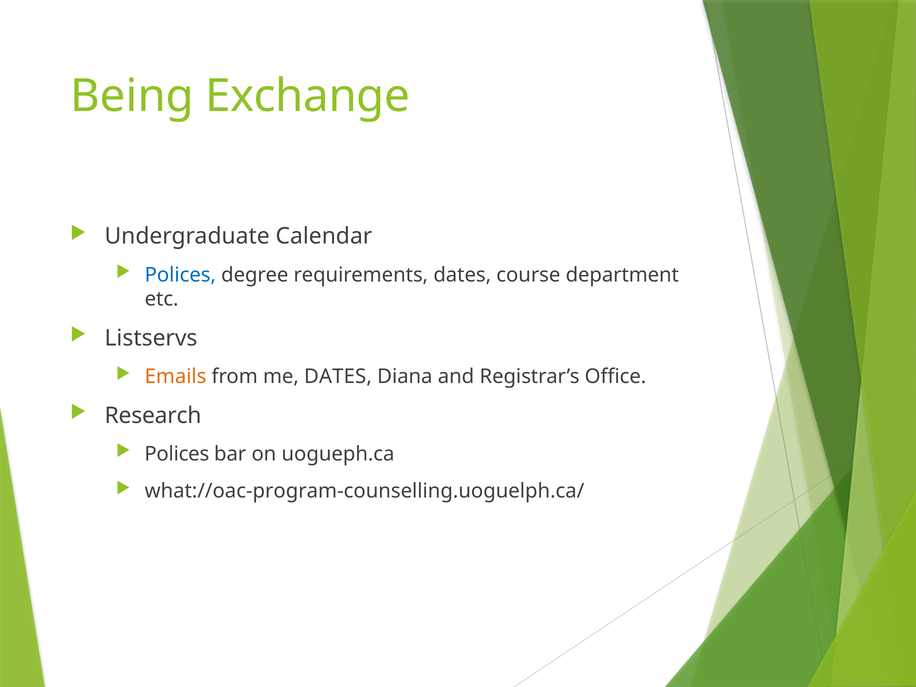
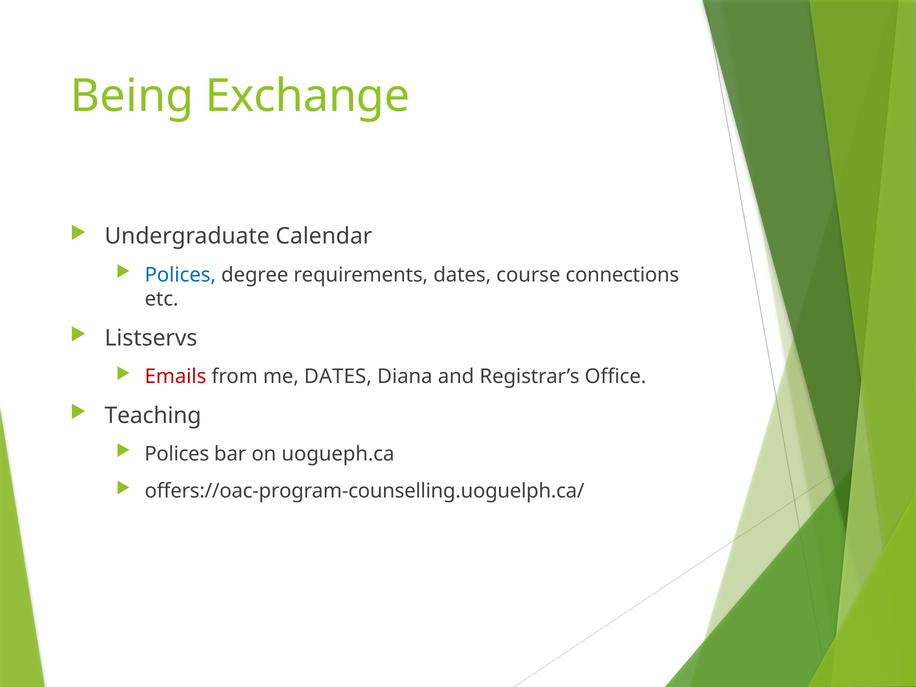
department: department -> connections (622, 275)
Emails colour: orange -> red (176, 377)
Research: Research -> Teaching (153, 415)
what://oac-program-counselling.uoguelph.ca/: what://oac-program-counselling.uoguelph.ca/ -> offers://oac-program-counselling.uoguelph.ca/ (365, 491)
